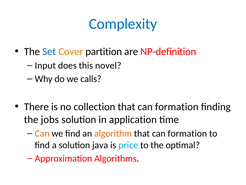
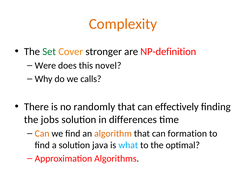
Complexity colour: blue -> orange (123, 24)
Set colour: blue -> green (49, 51)
partition: partition -> stronger (104, 51)
Input: Input -> Were (45, 65)
collection: collection -> randomly (94, 106)
formation: formation -> effectively (177, 106)
application: application -> differences (133, 119)
price: price -> what (128, 145)
